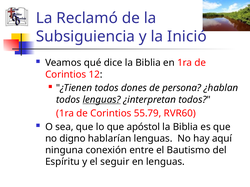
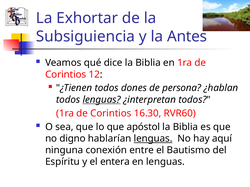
Reclamó: Reclamó -> Exhortar (87, 18)
Inició: Inició -> Antes (187, 36)
55.79: 55.79 -> 16.30 (148, 114)
lenguas underline: none -> present (153, 139)
seguir: seguir -> entera (115, 162)
